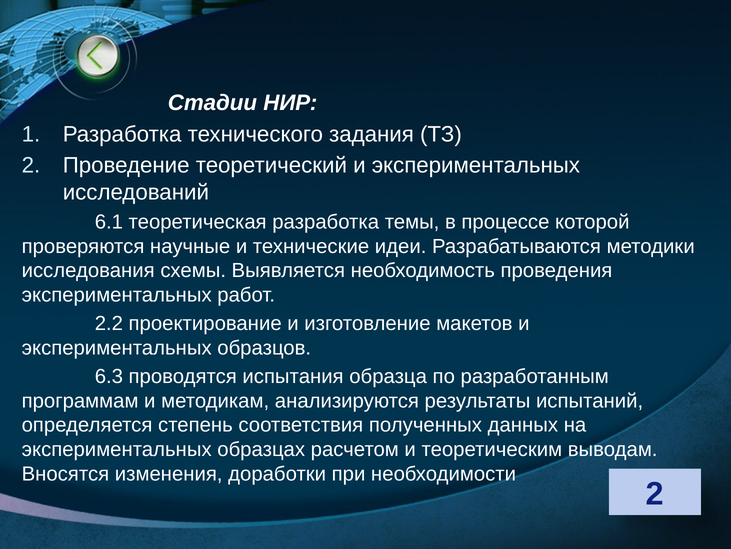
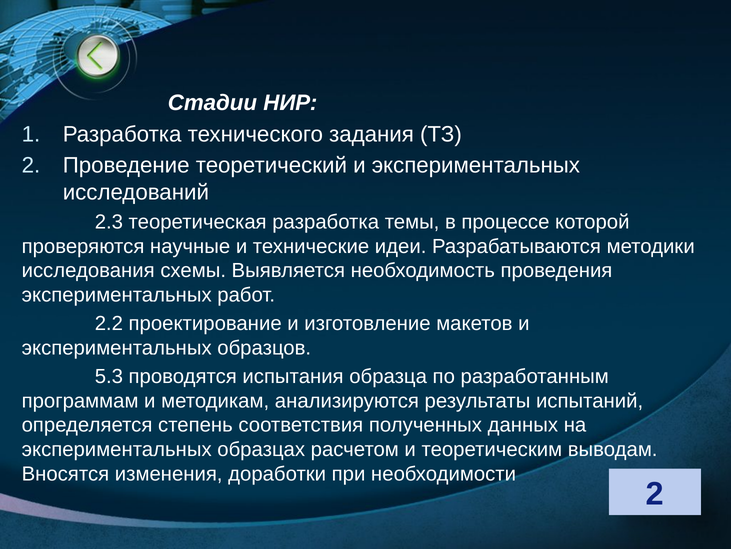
6.1: 6.1 -> 2.3 (109, 222)
6.3: 6.3 -> 5.3 (109, 376)
